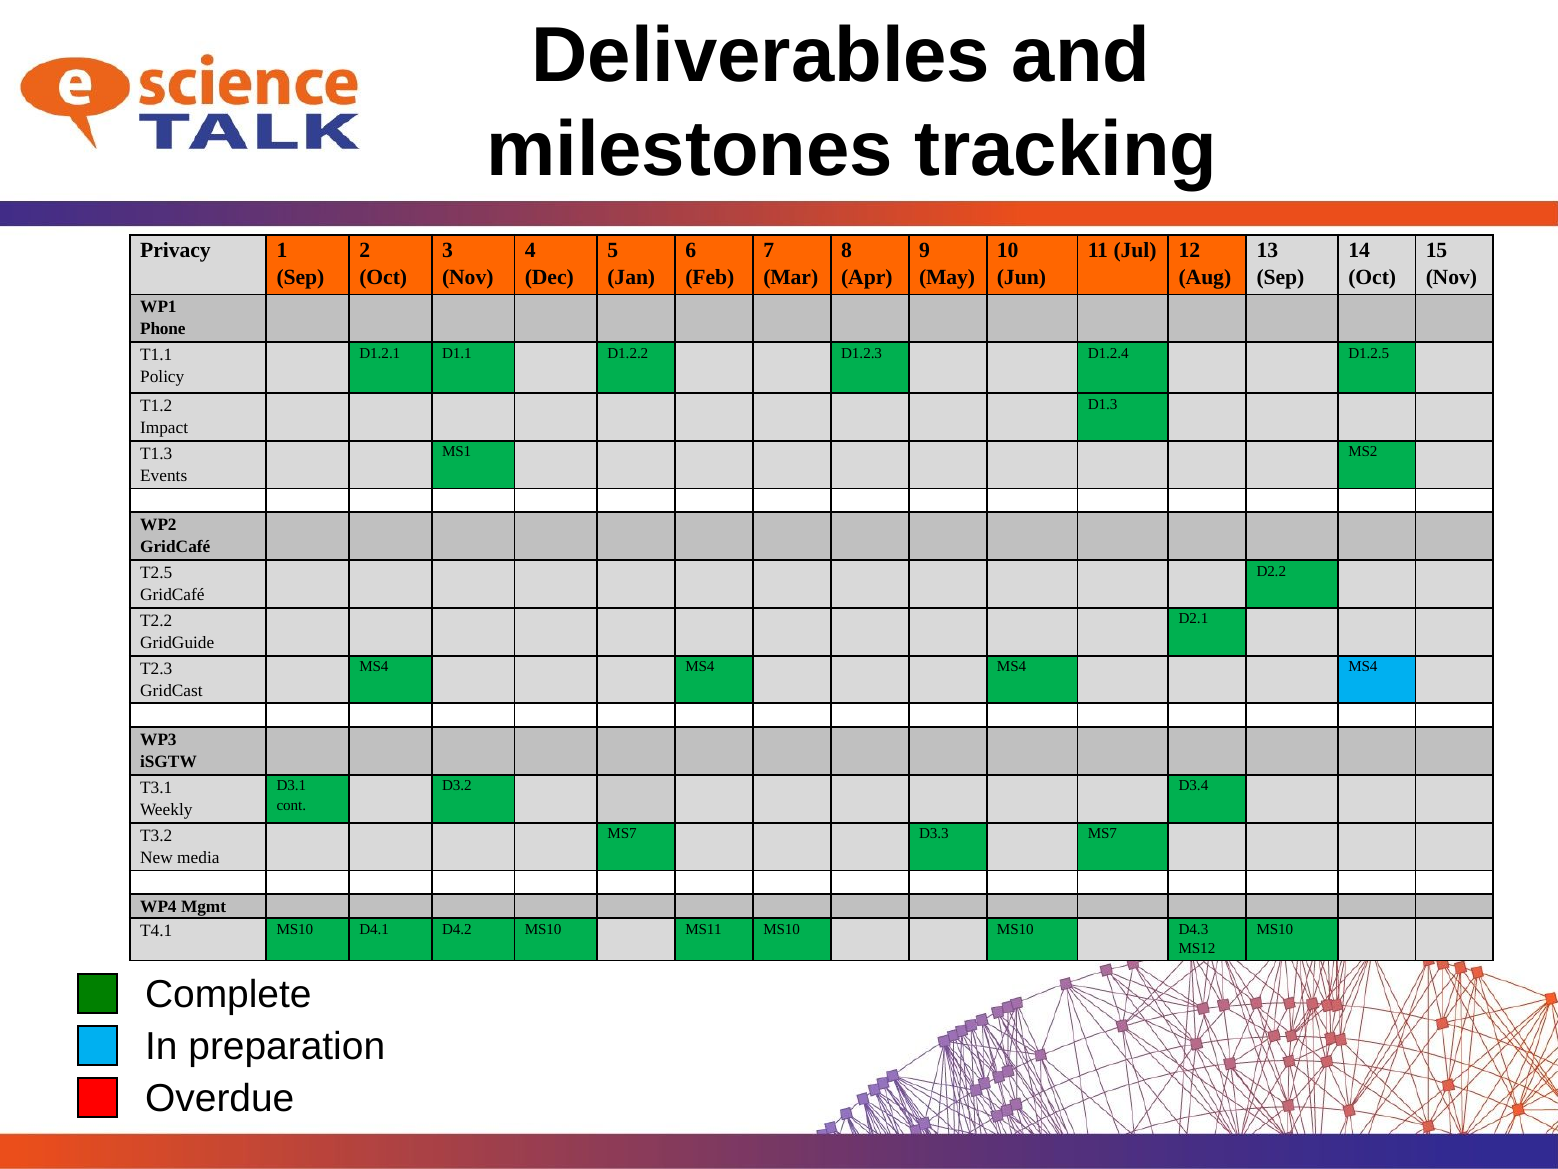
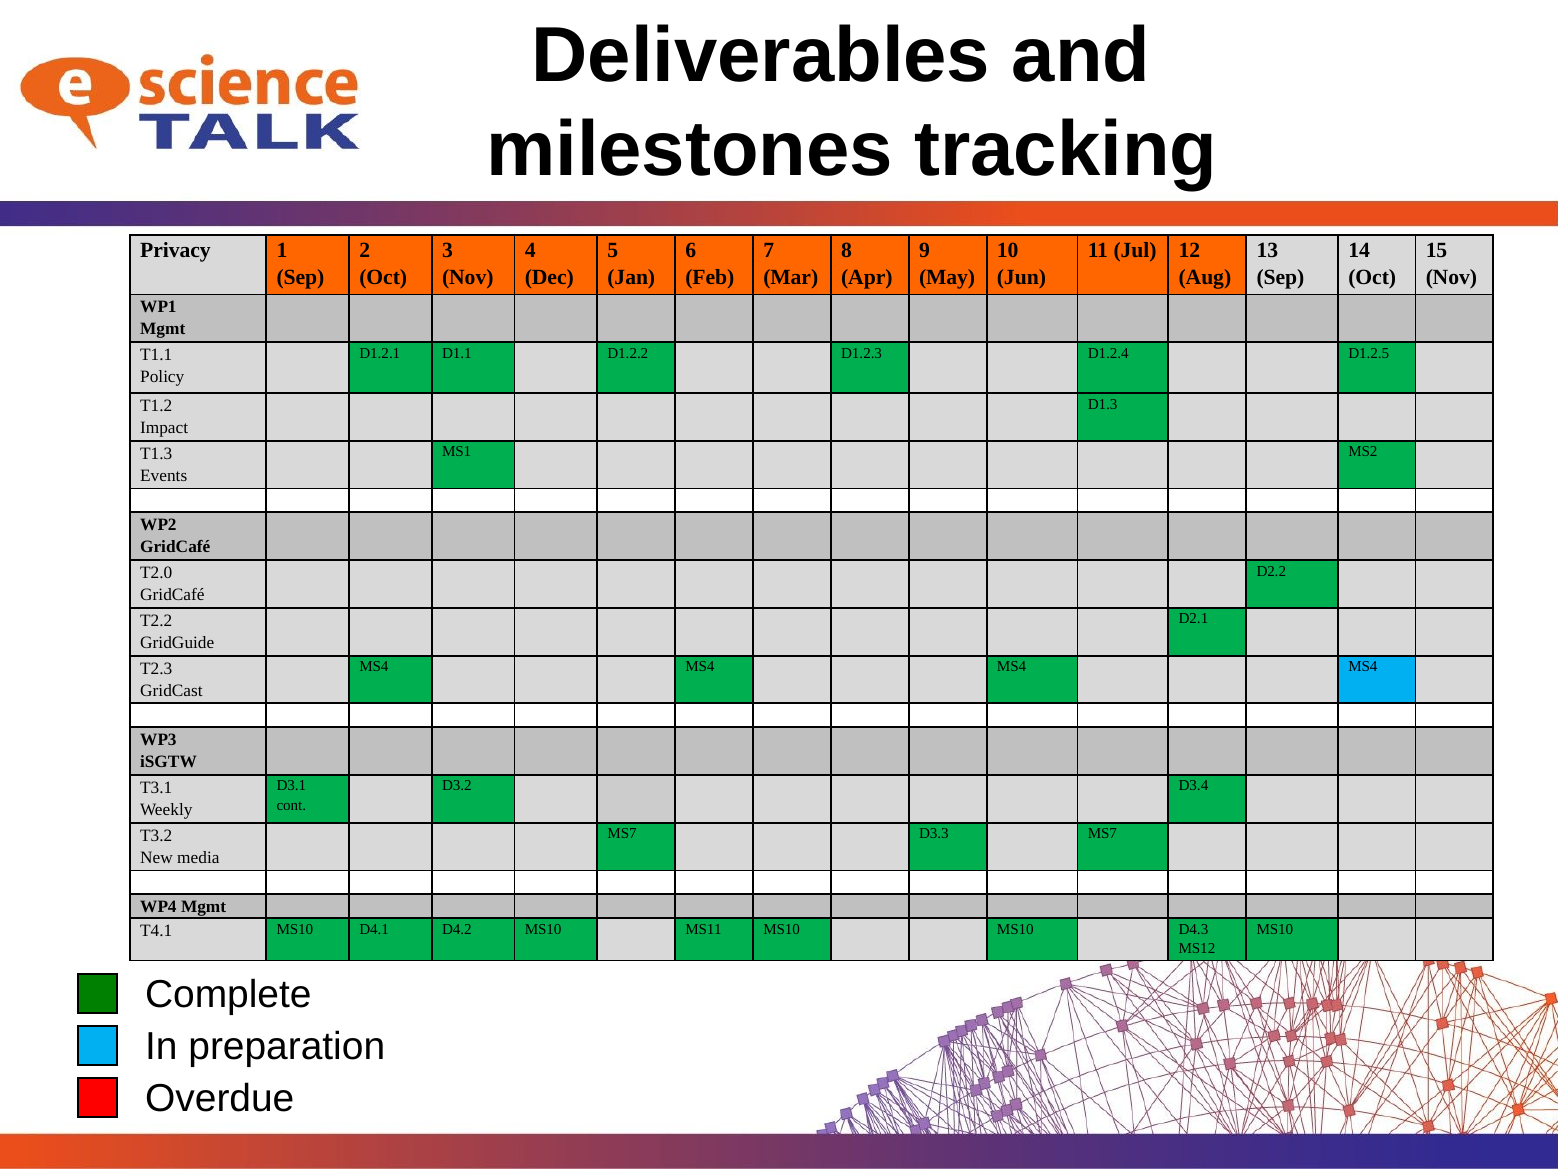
Phone: Phone -> Mgmt (163, 329)
T2.5: T2.5 -> T2.0 (156, 573)
